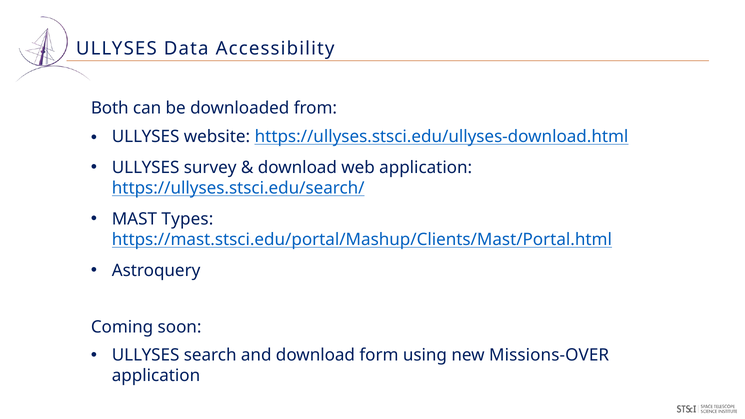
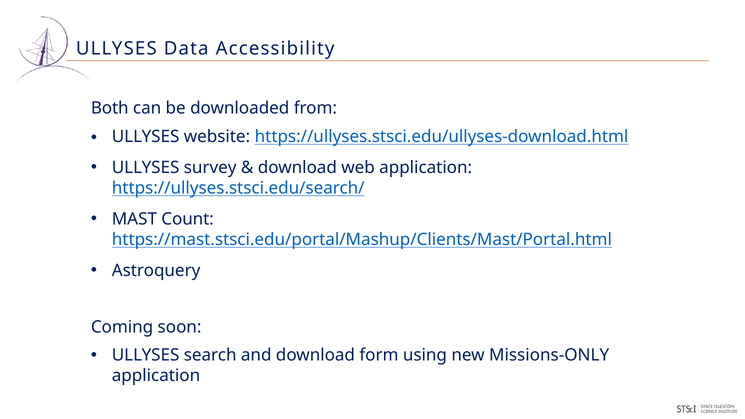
Types: Types -> Count (188, 219)
Missions-OVER: Missions-OVER -> Missions-ONLY (549, 355)
